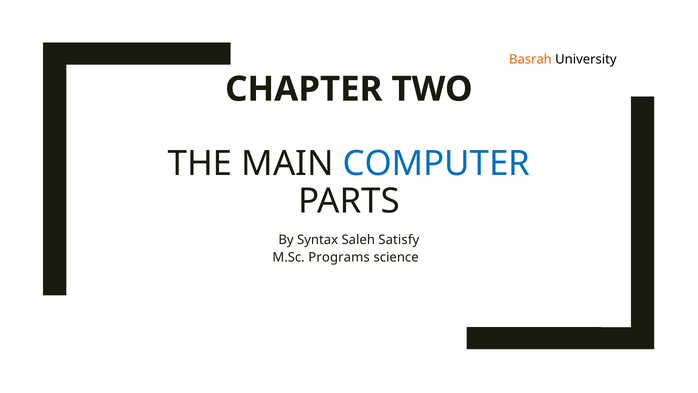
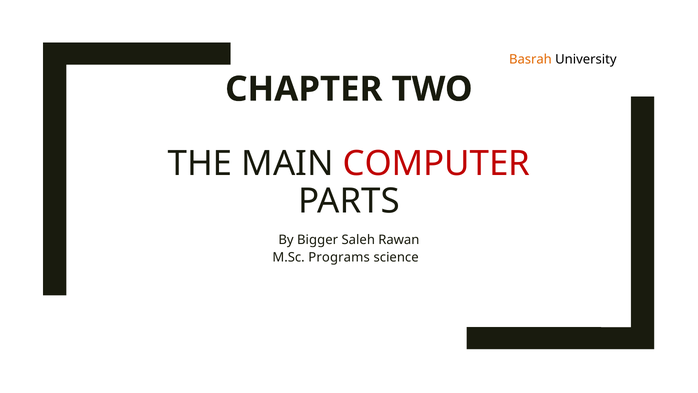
COMPUTER colour: blue -> red (436, 164)
Syntax: Syntax -> Bigger (318, 240)
Satisfy: Satisfy -> Rawan (399, 240)
